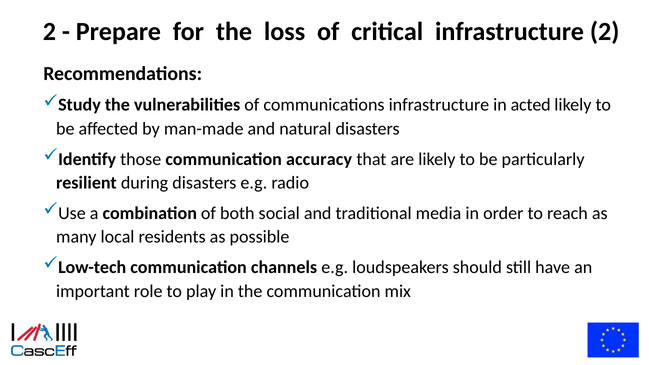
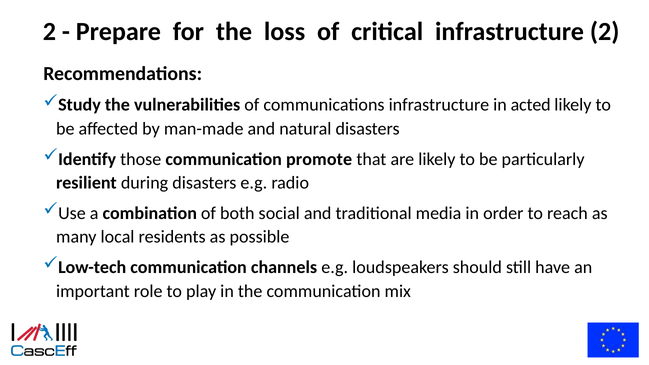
accuracy: accuracy -> promote (319, 159)
